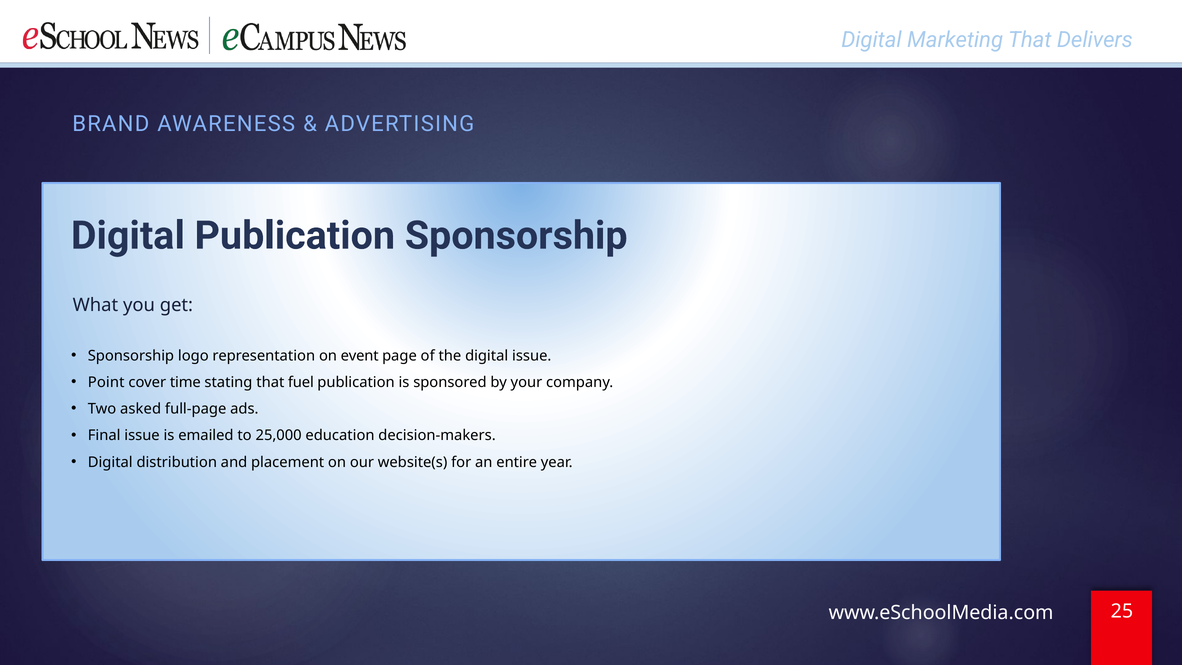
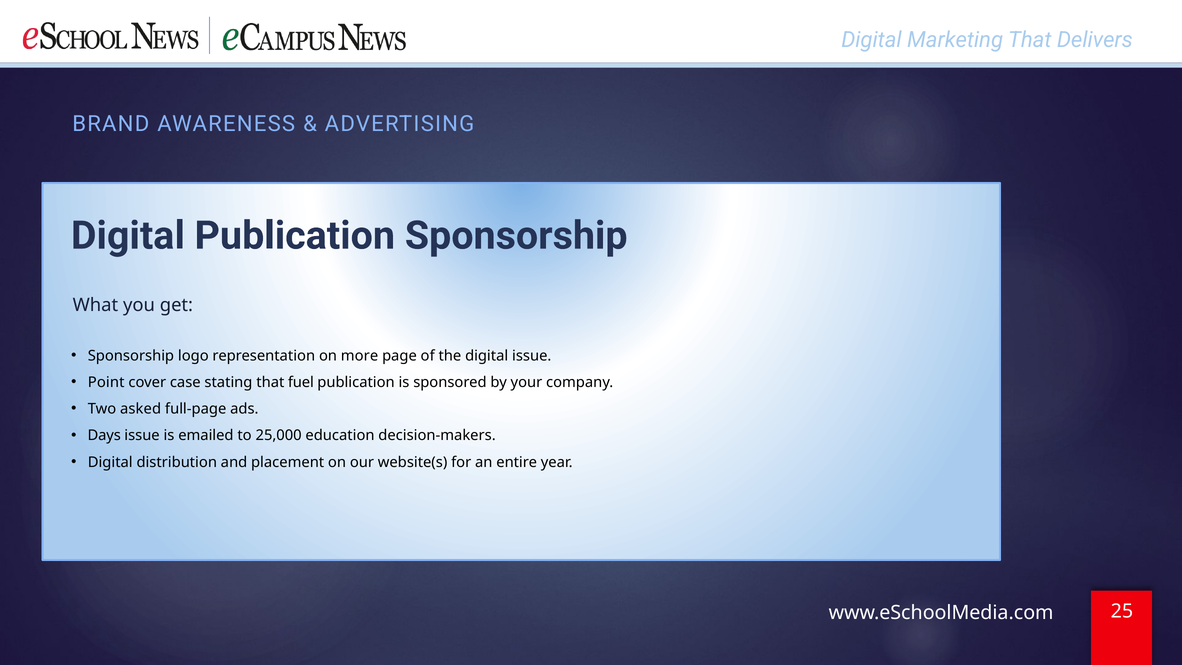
event: event -> more (360, 356)
time: time -> case (185, 382)
Final: Final -> Days (104, 435)
